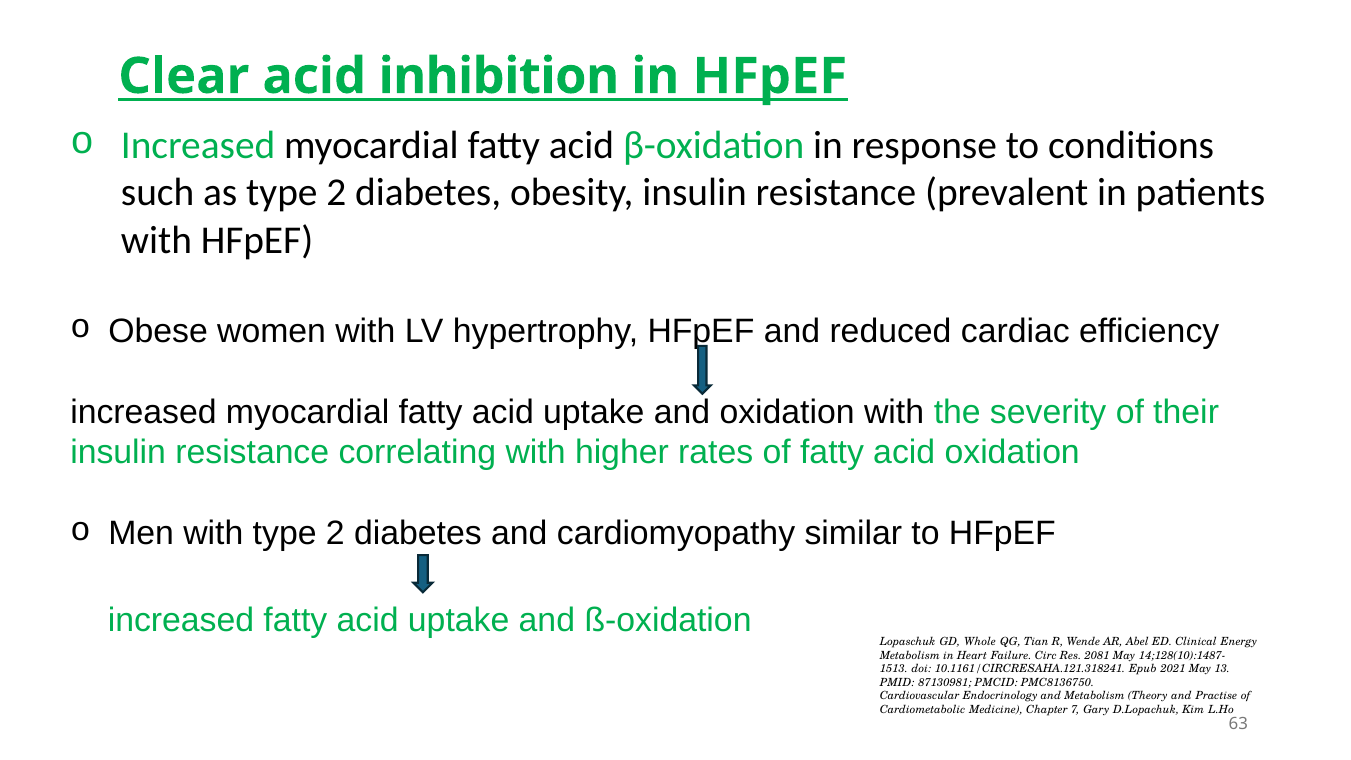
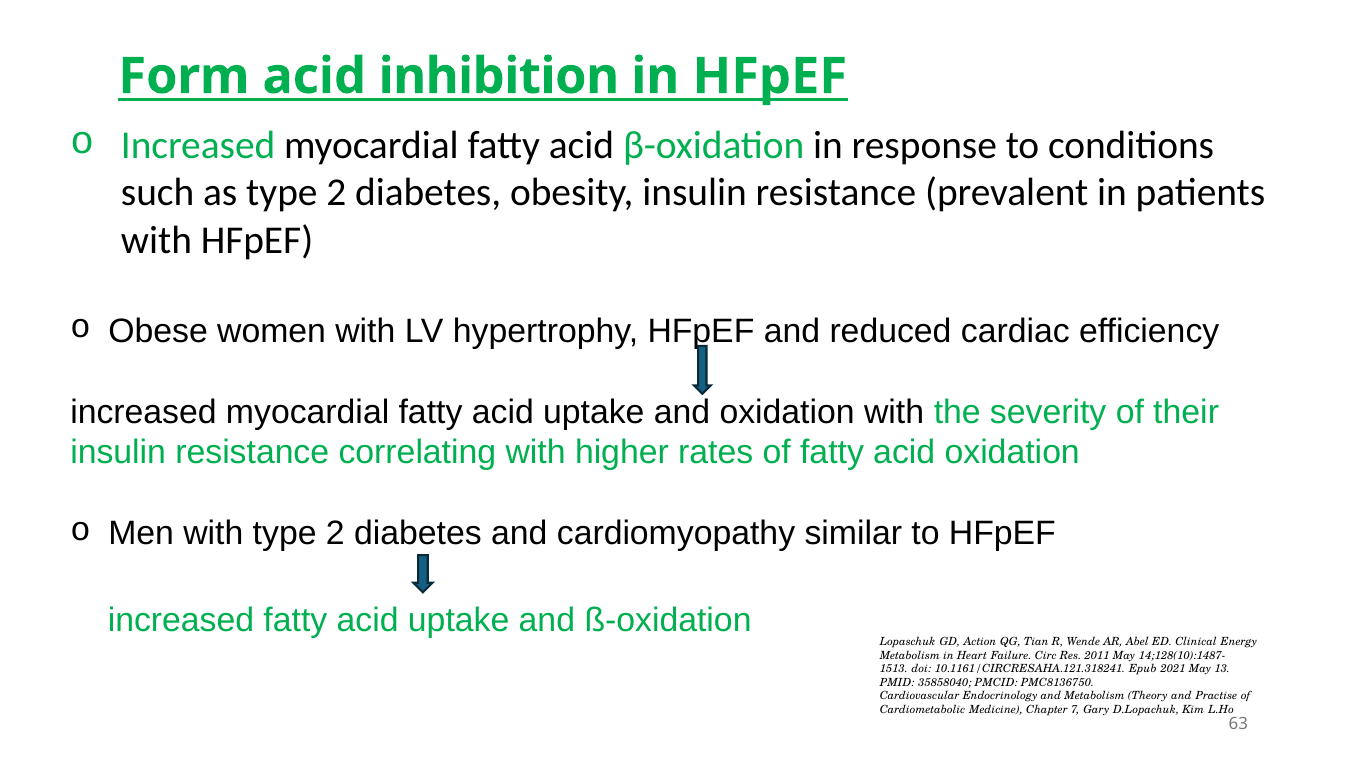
Clear: Clear -> Form (184, 76)
Whole: Whole -> Action (980, 642)
2081: 2081 -> 2011 (1097, 656)
87130981: 87130981 -> 35858040 (945, 683)
